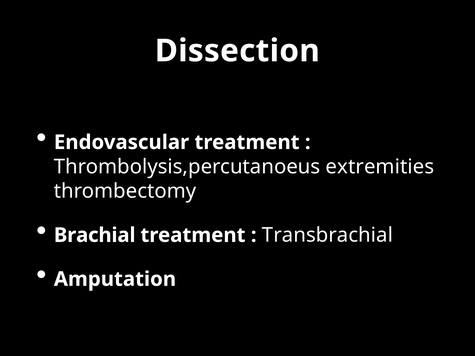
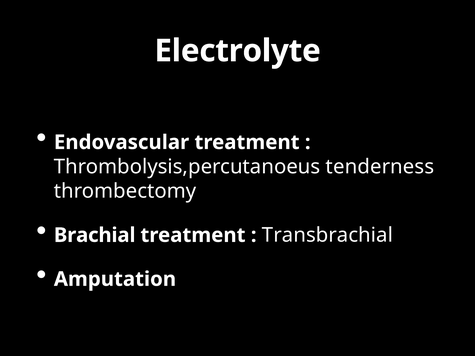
Dissection: Dissection -> Electrolyte (238, 51)
extremities: extremities -> tenderness (380, 167)
